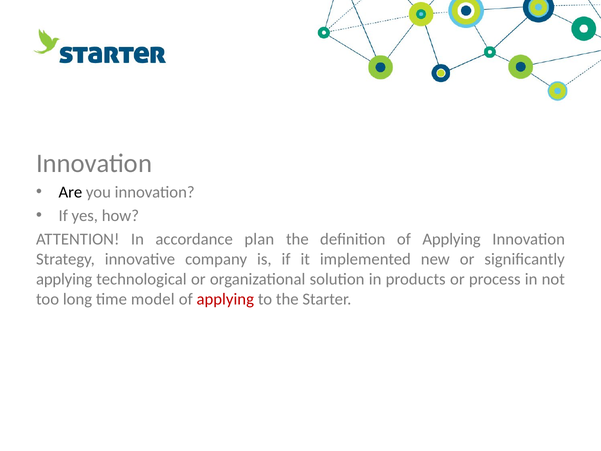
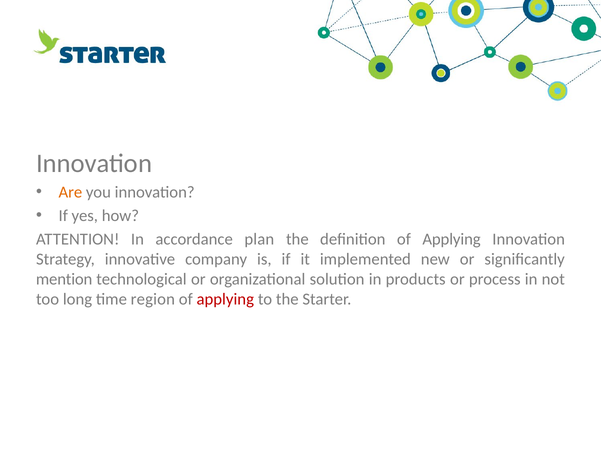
Are colour: black -> orange (70, 192)
applying: applying -> mention (64, 279)
model: model -> region (153, 299)
